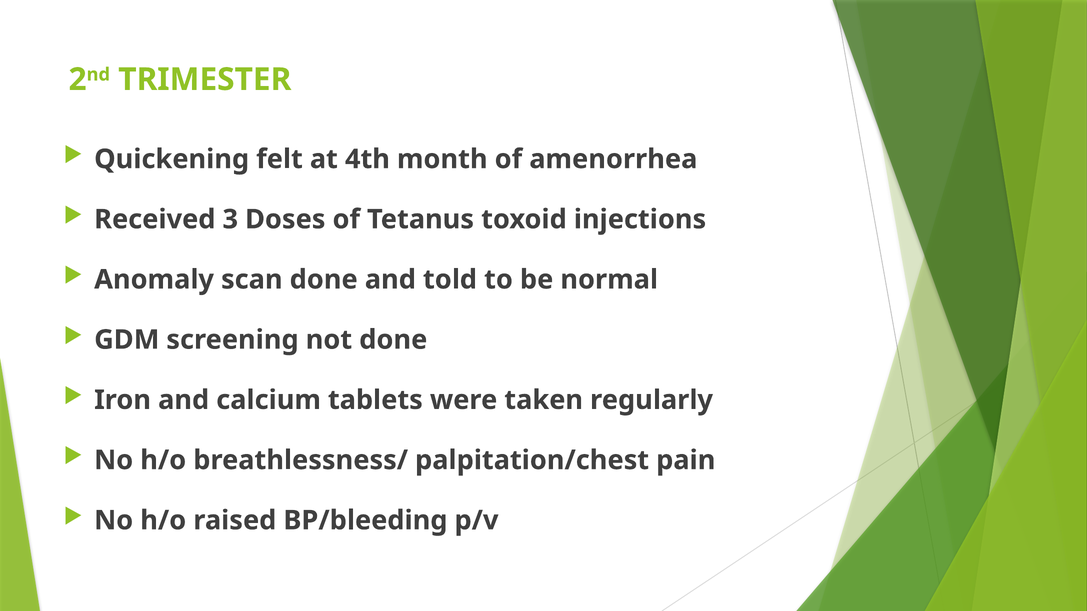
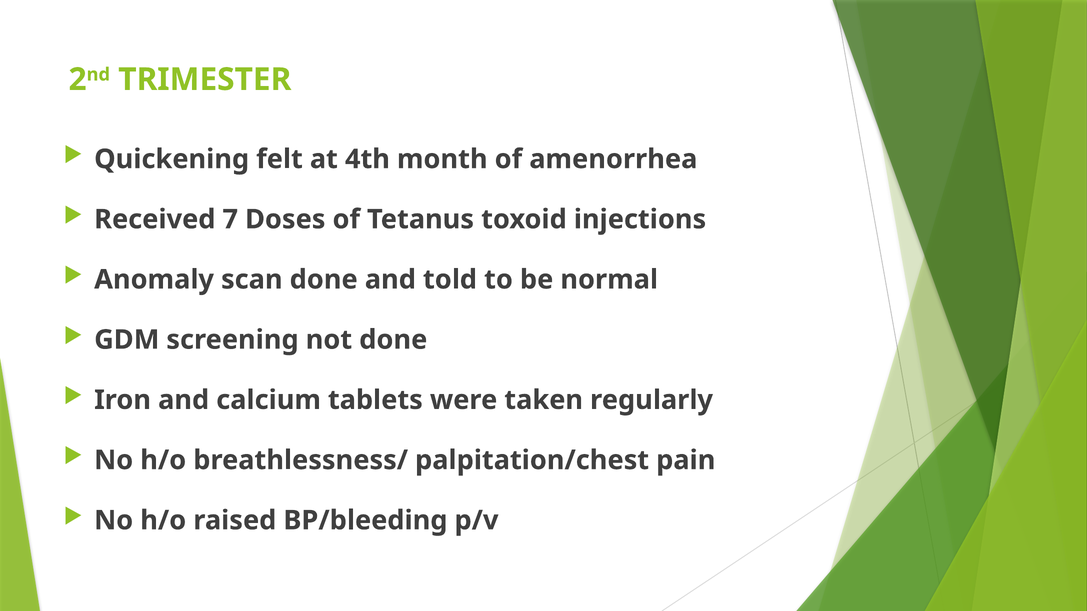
3: 3 -> 7 (230, 220)
